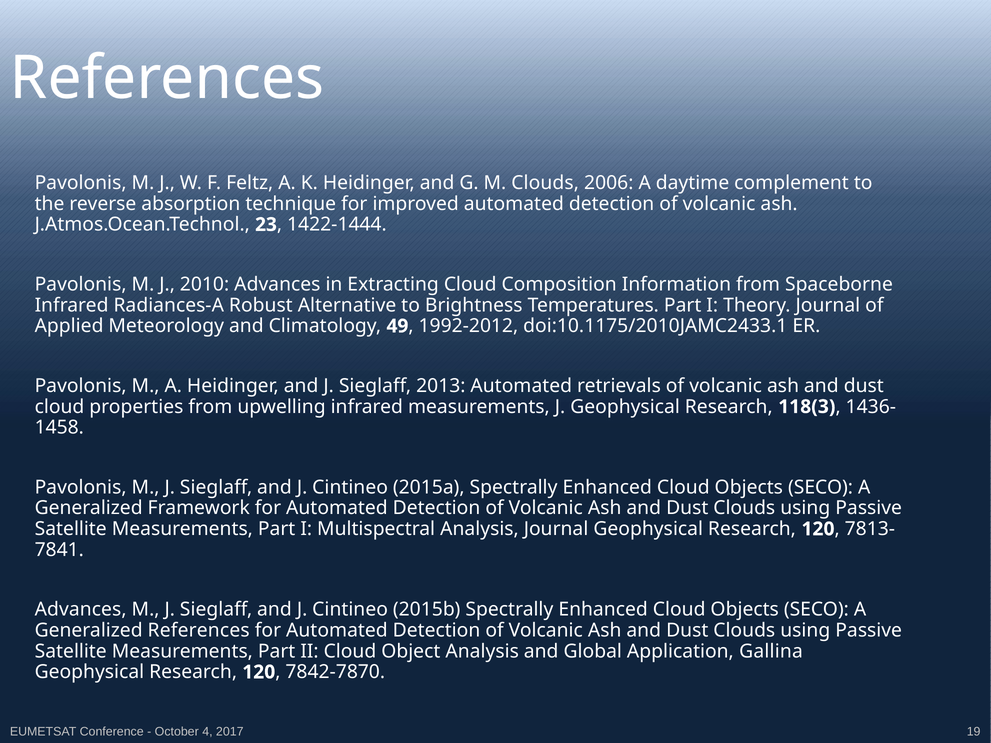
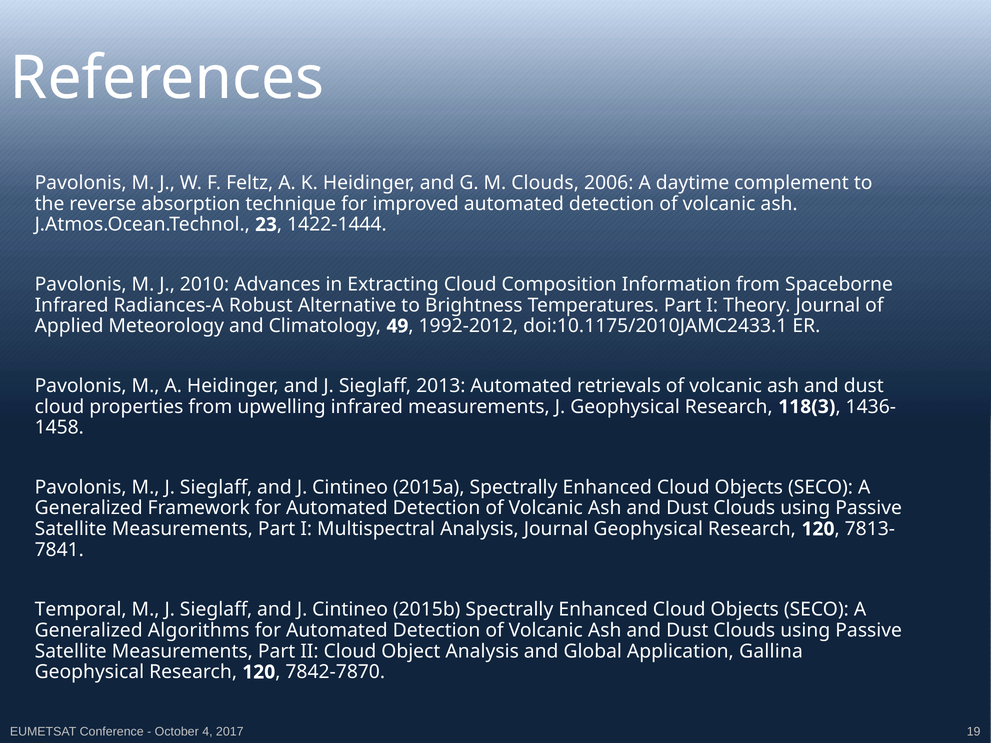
Advances: Advances -> Temporal (81, 610)
Generalized References: References -> Algorithms (199, 631)
